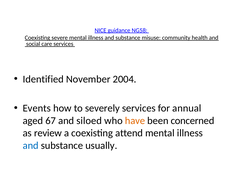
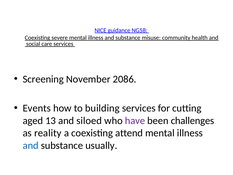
Identified: Identified -> Screening (43, 79)
2004: 2004 -> 2086 (125, 79)
severely: severely -> building (102, 108)
annual: annual -> cutting (187, 108)
67: 67 -> 13 (51, 120)
have colour: orange -> purple (135, 120)
concerned: concerned -> challenges (192, 120)
review: review -> reality (48, 133)
